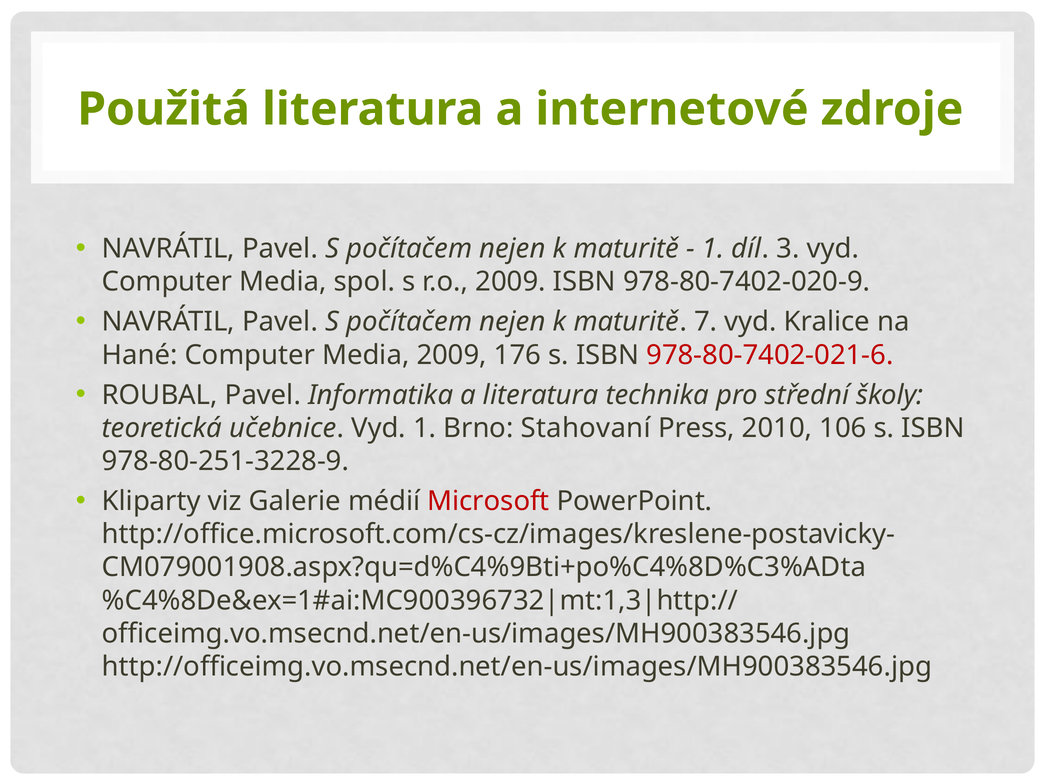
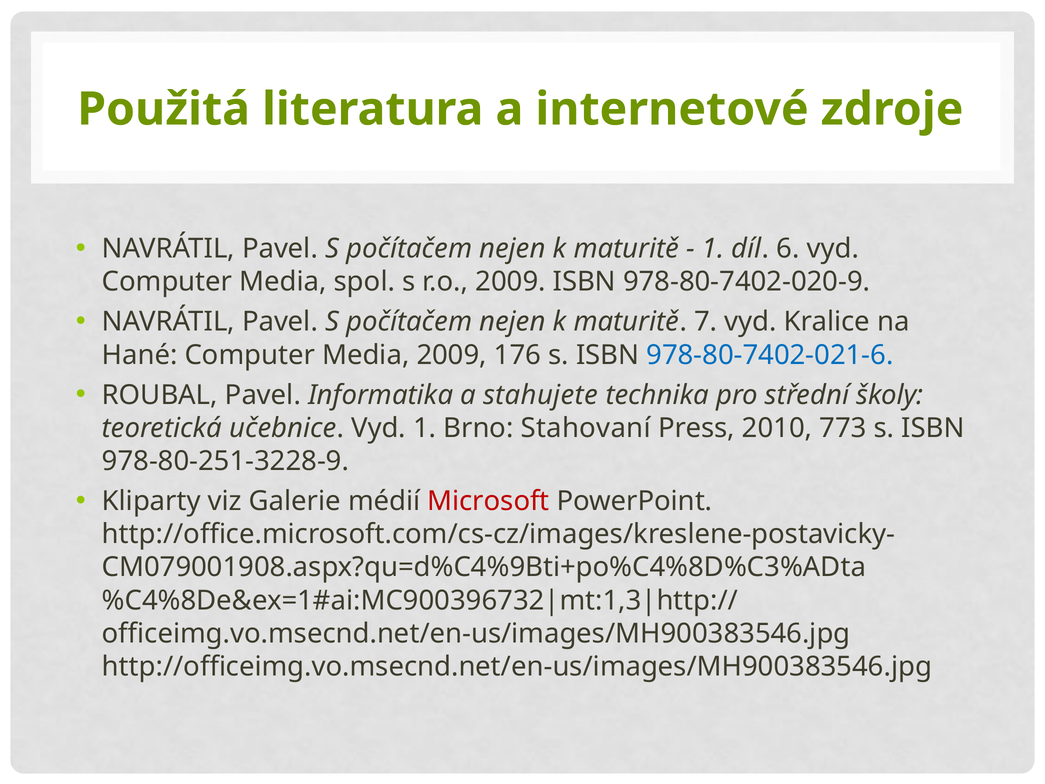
3: 3 -> 6 (788, 249)
978-80-7402-021-6 colour: red -> blue (770, 355)
a literatura: literatura -> stahujete (541, 395)
106: 106 -> 773 (843, 428)
